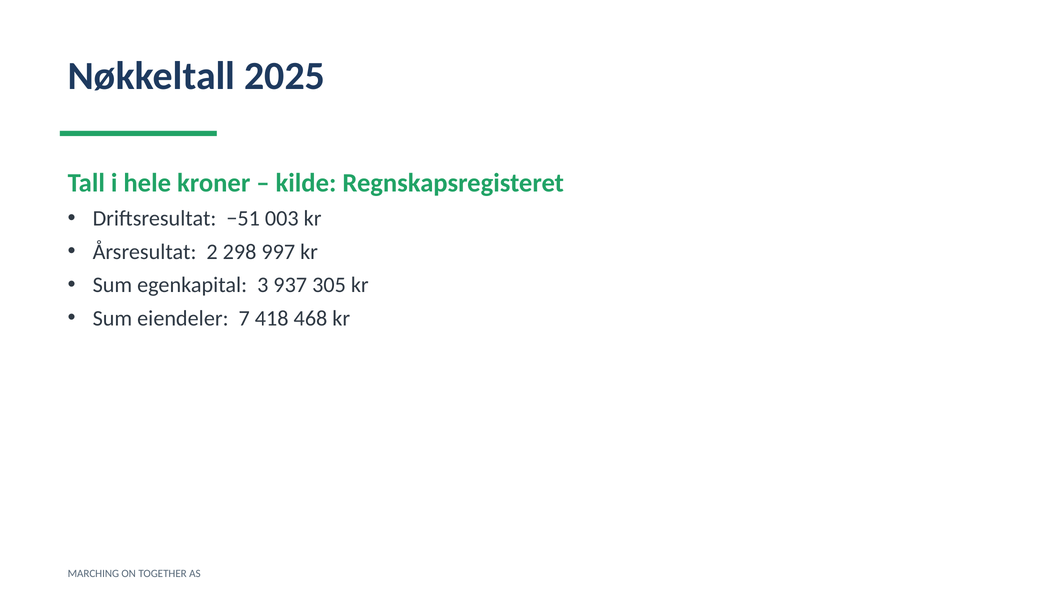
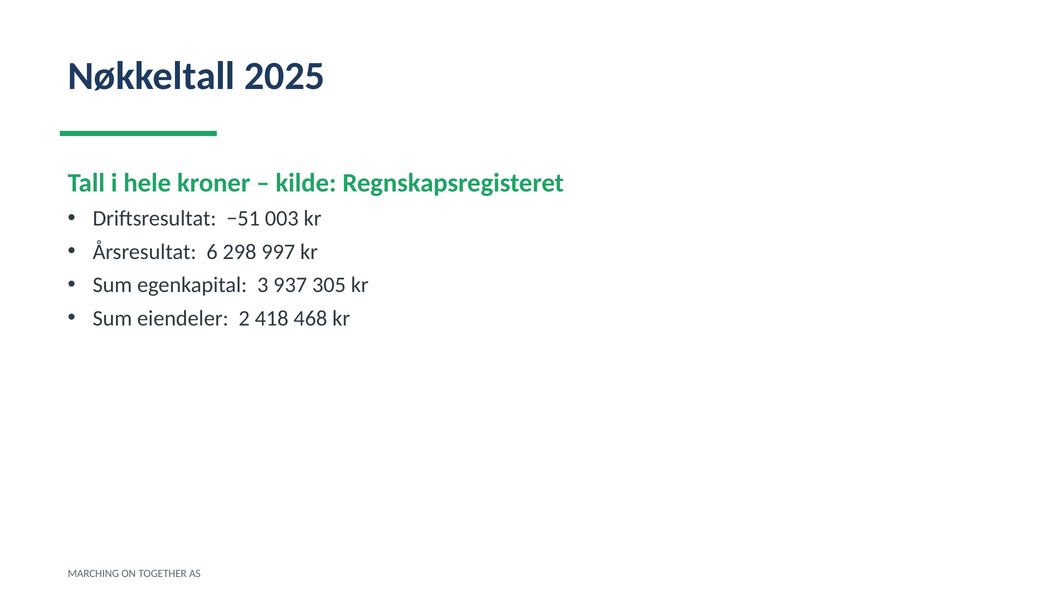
2: 2 -> 6 (212, 252)
7: 7 -> 2 (244, 319)
